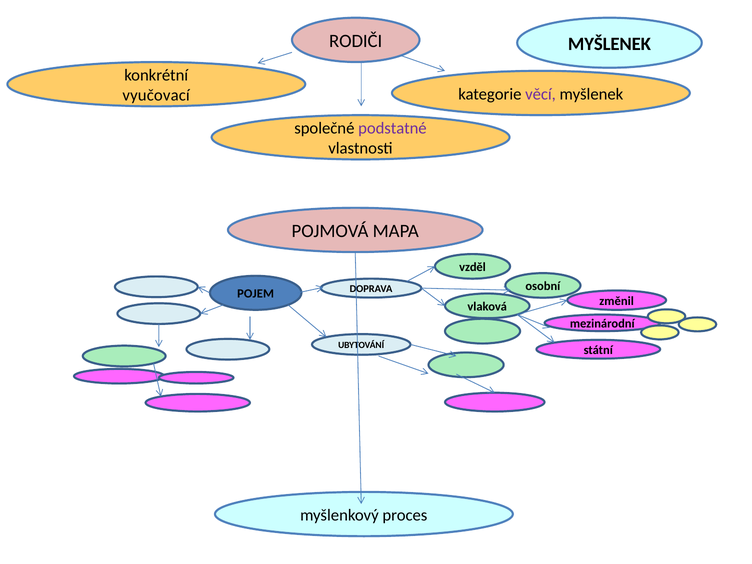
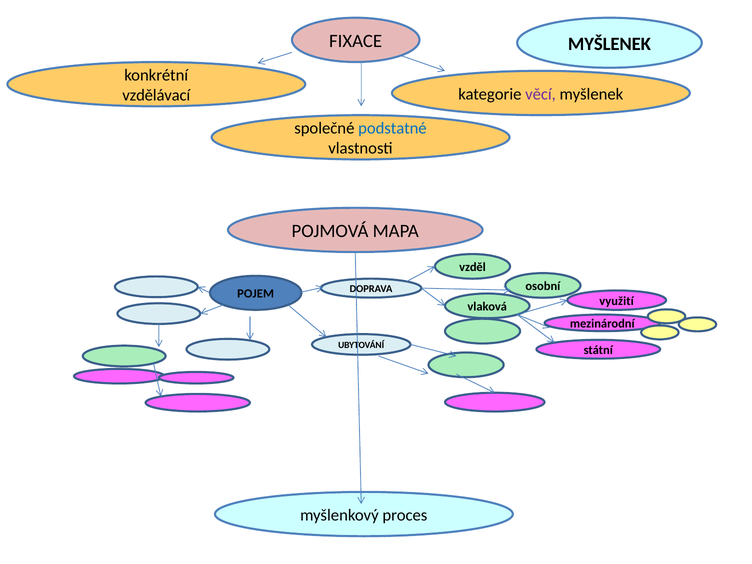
RODIČI: RODIČI -> FIXACE (356, 41)
vyučovací: vyučovací -> vzdělávací (156, 95)
podstatné colour: purple -> blue (392, 128)
změnil: změnil -> využití (617, 301)
